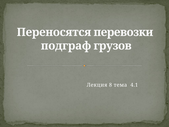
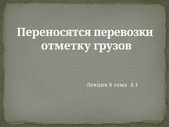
подграф: подграф -> отметку (66, 46)
